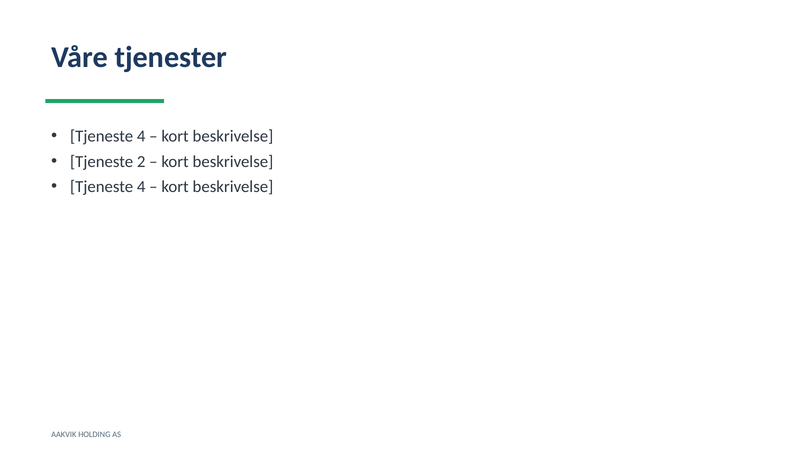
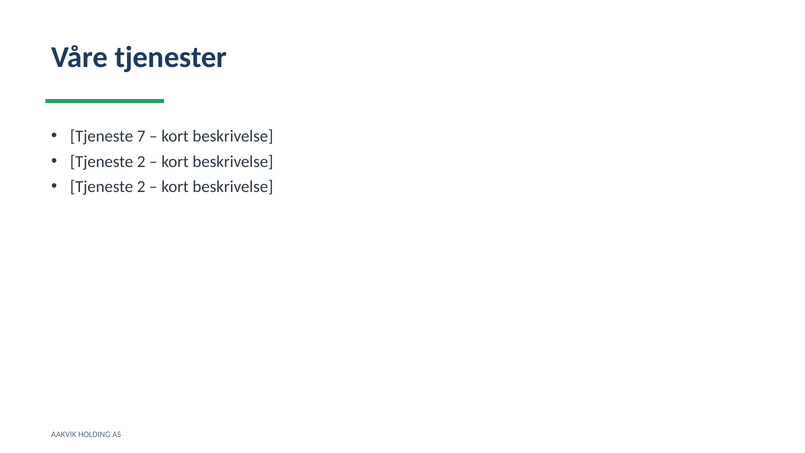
4: 4 -> 7 (141, 136)
4: 4 -> 2 (141, 187)
